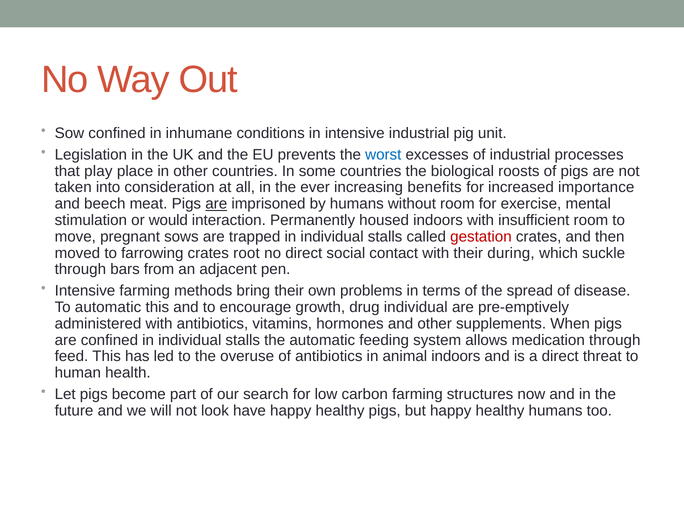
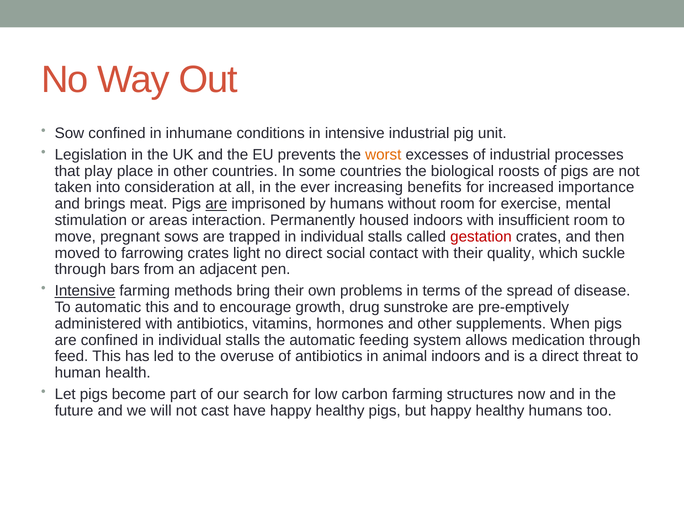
worst colour: blue -> orange (383, 155)
beech: beech -> brings (105, 204)
would: would -> areas (168, 220)
root: root -> light (247, 253)
during: during -> quality (511, 253)
Intensive underline: none -> present (85, 291)
drug individual: individual -> sunstroke (416, 307)
look: look -> cast (215, 411)
